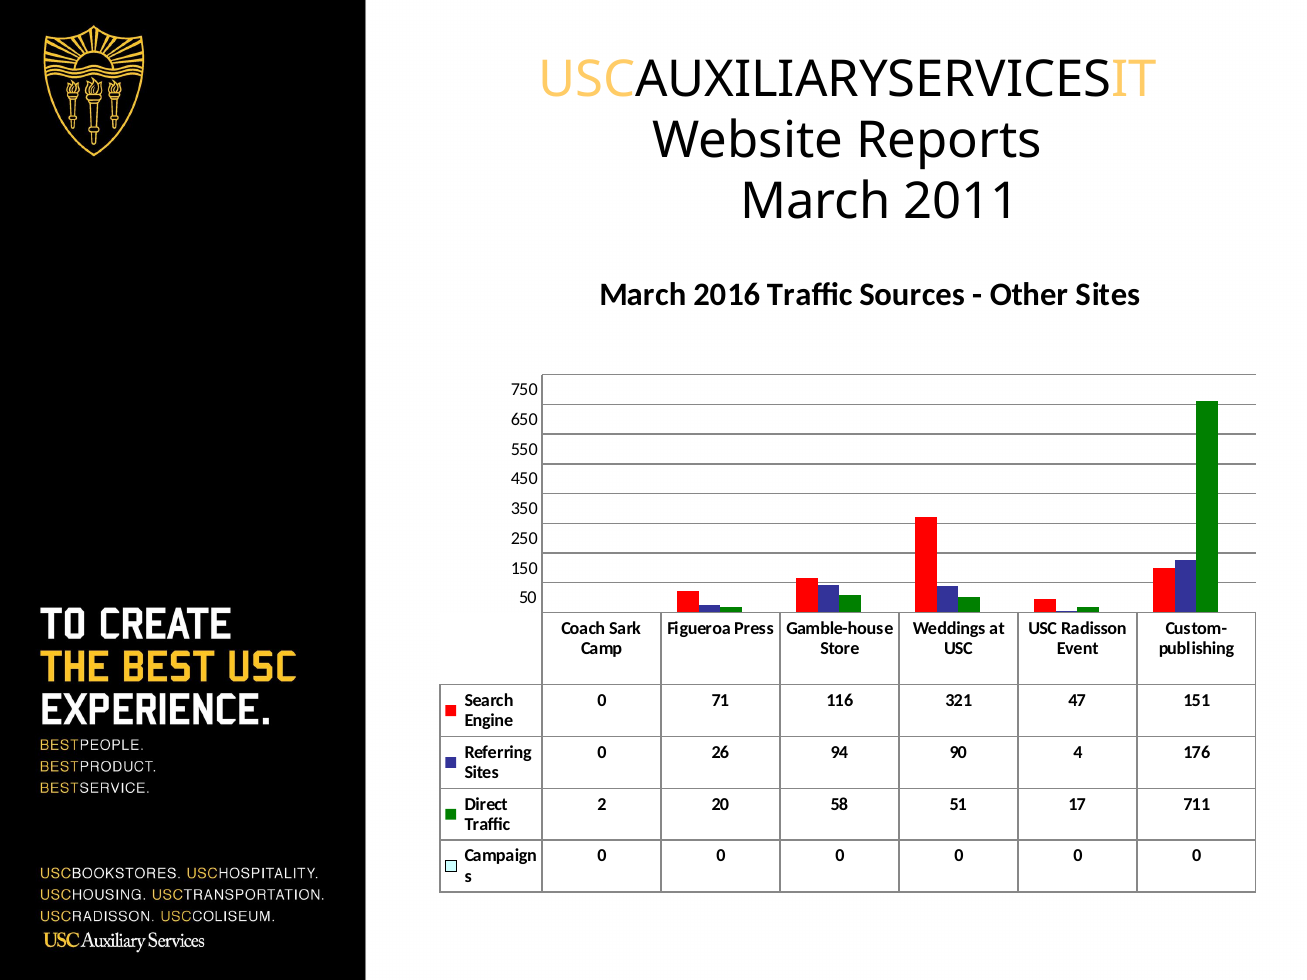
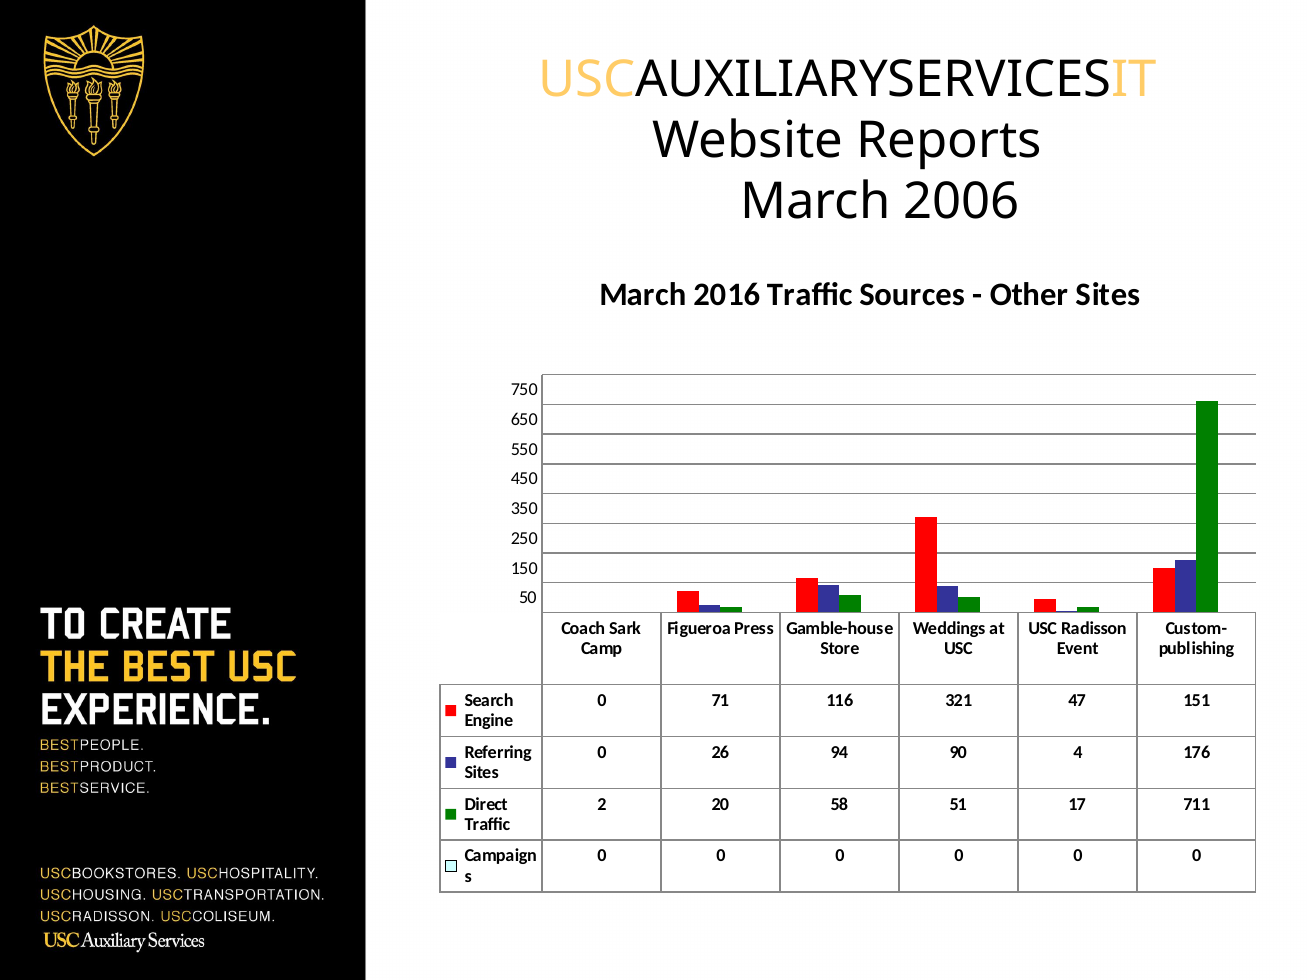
2011: 2011 -> 2006 (962, 202)
